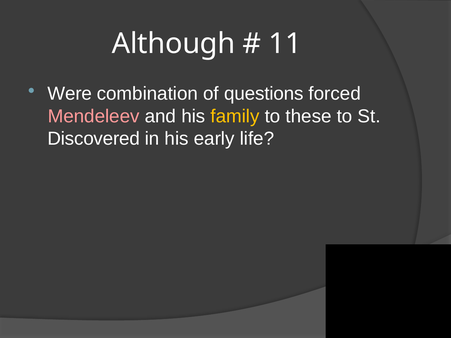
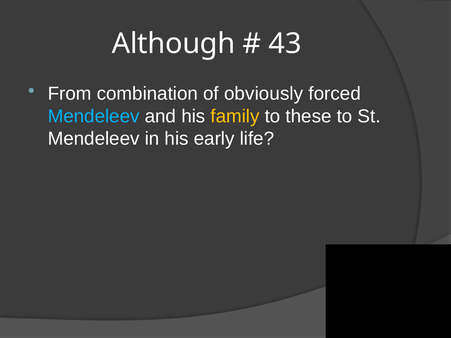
11: 11 -> 43 (285, 44)
Were: Were -> From (70, 94)
questions: questions -> obviously (264, 94)
Mendeleev colour: pink -> light blue (94, 116)
Discovered: Discovered -> Mendeleev (94, 139)
